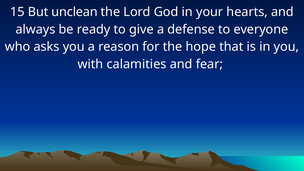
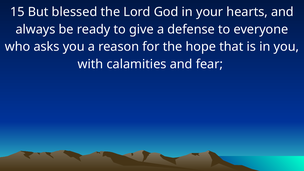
unclean: unclean -> blessed (75, 12)
